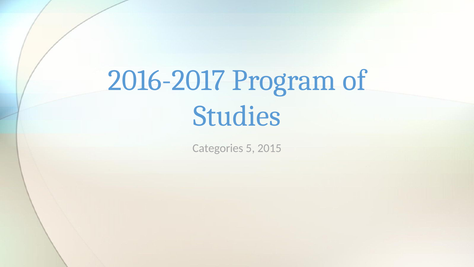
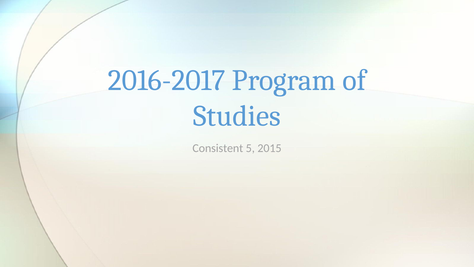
Categories: Categories -> Consistent (218, 148)
